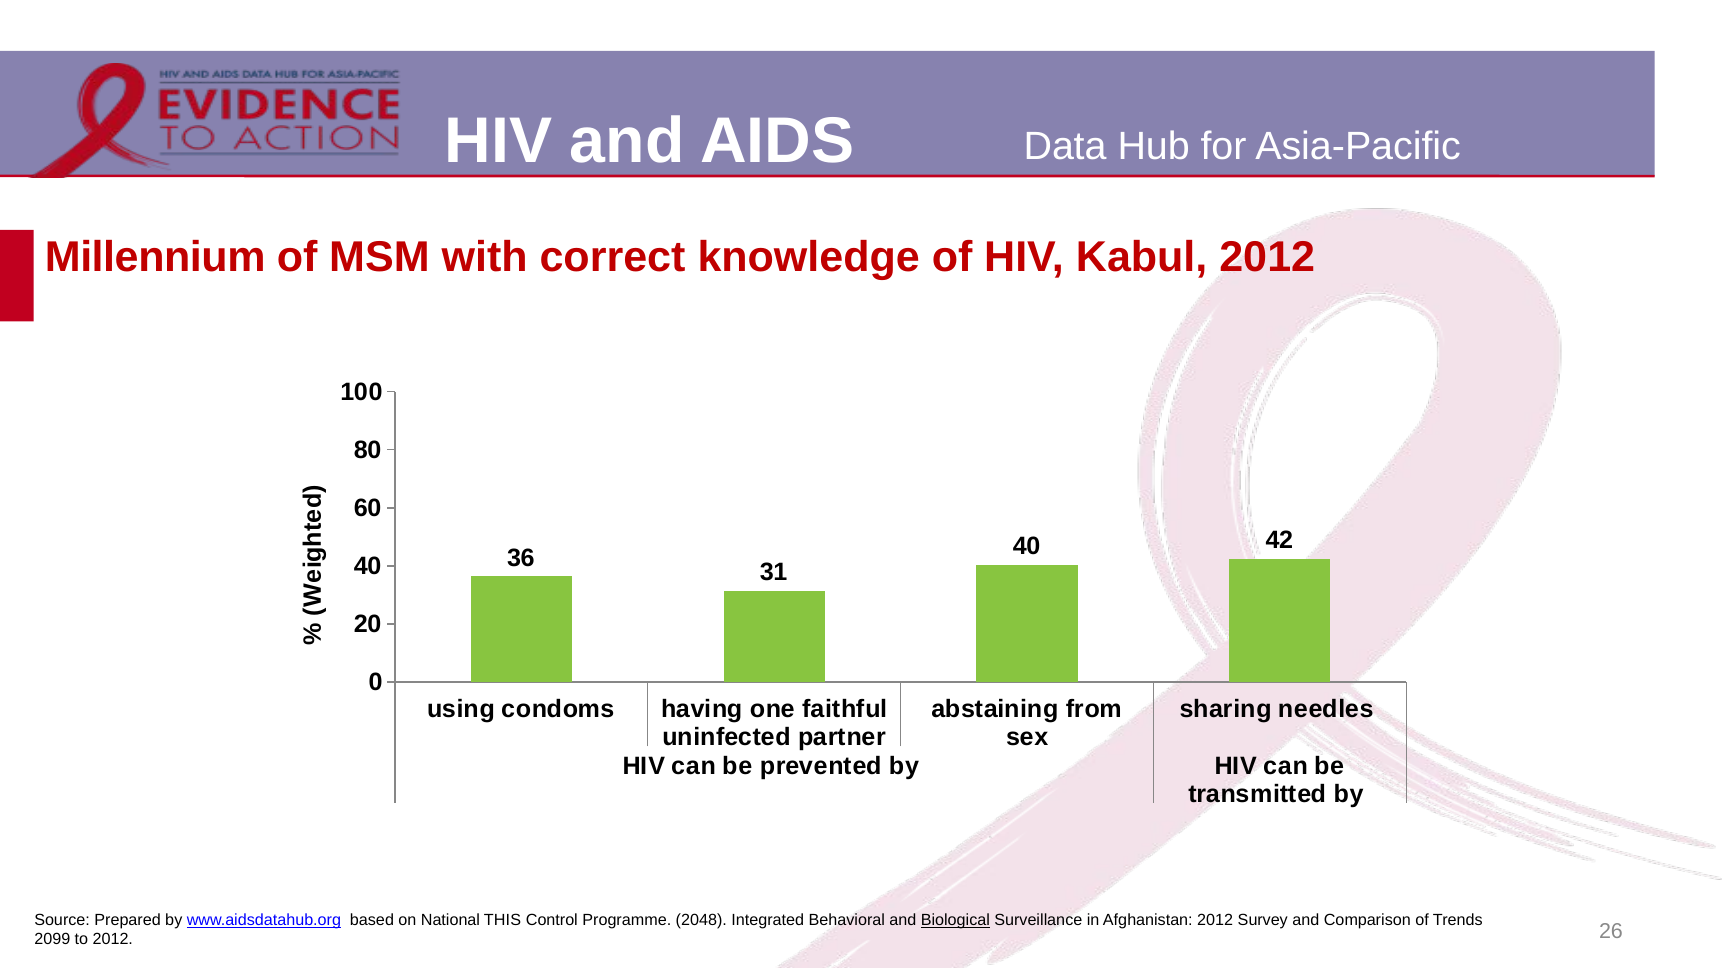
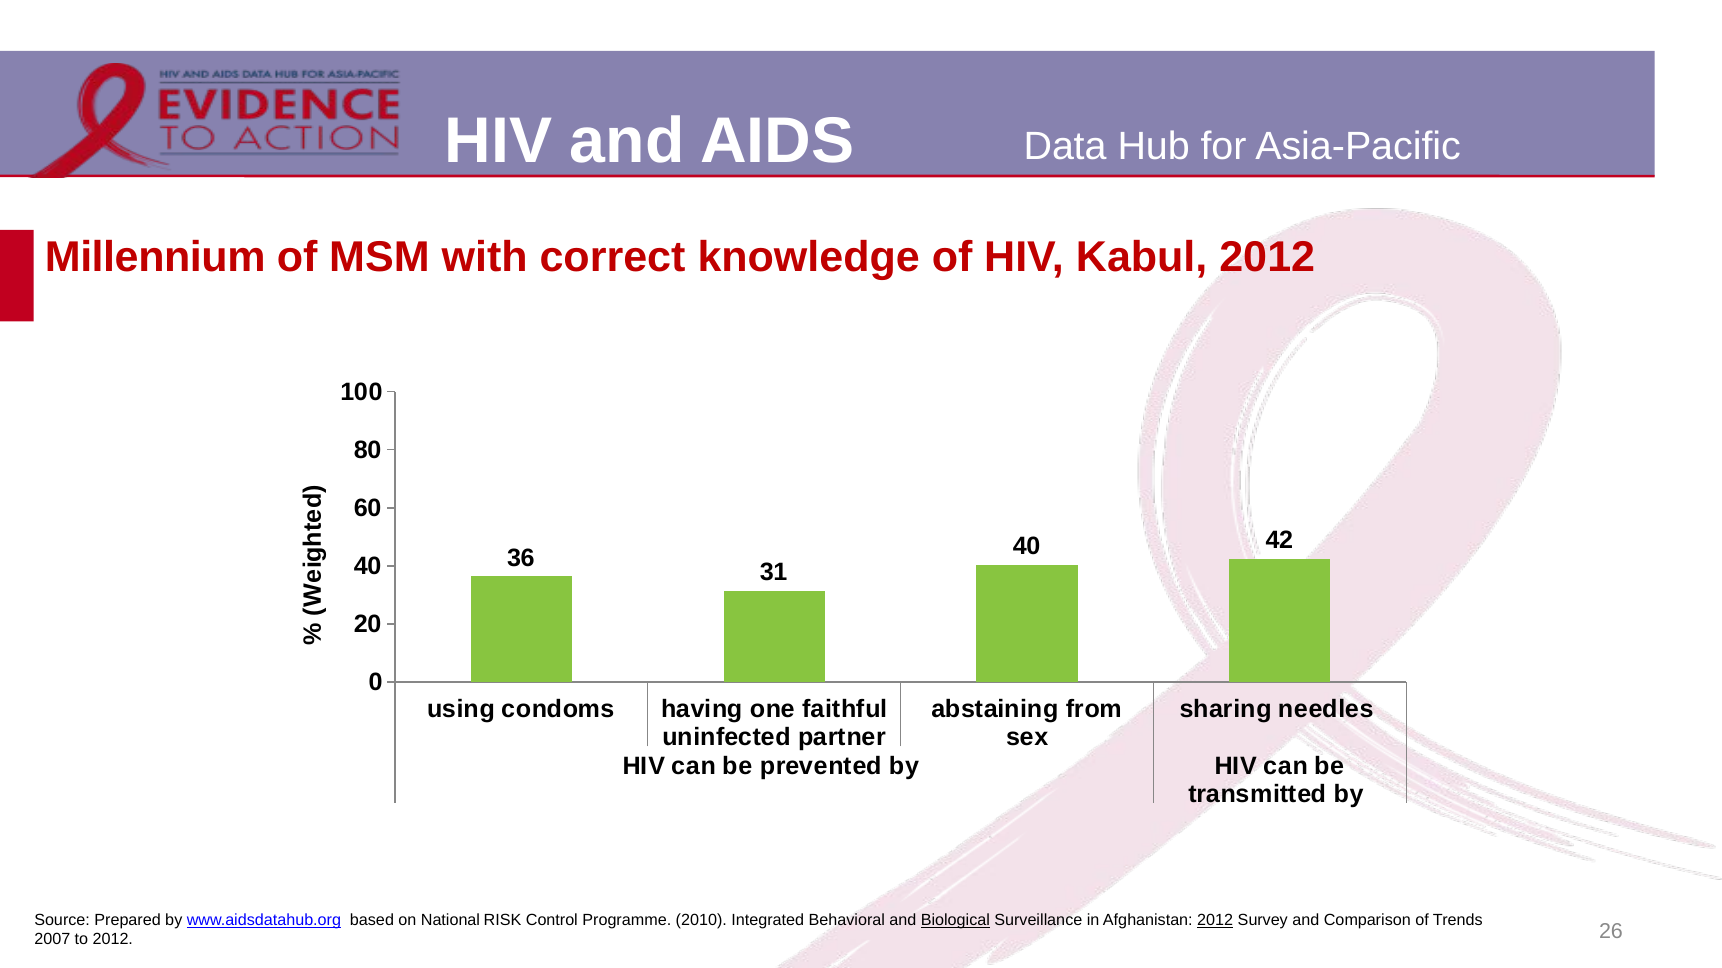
THIS: THIS -> RISK (502, 921)
2048: 2048 -> 2010 (701, 921)
2012 underline: none -> present (1215, 921)
2099: 2099 -> 2007 (52, 940)
